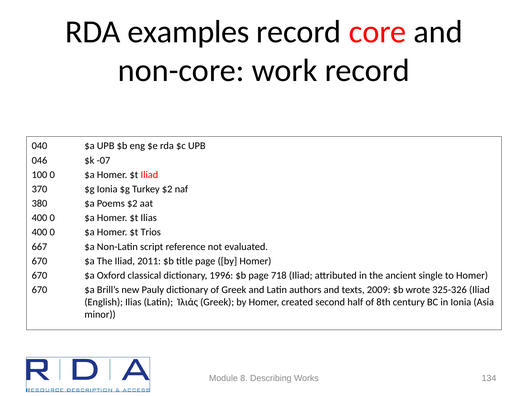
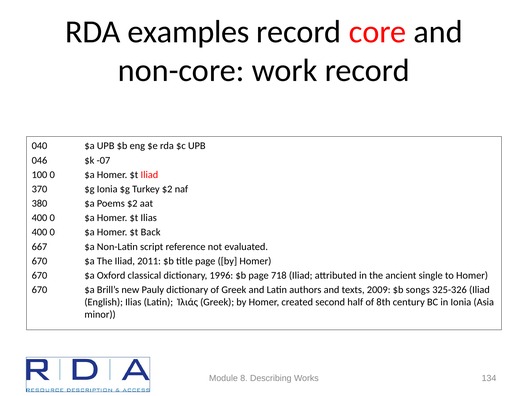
Trios: Trios -> Back (151, 232)
wrote: wrote -> songs (418, 290)
